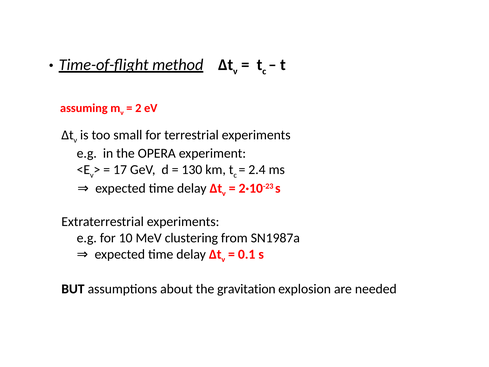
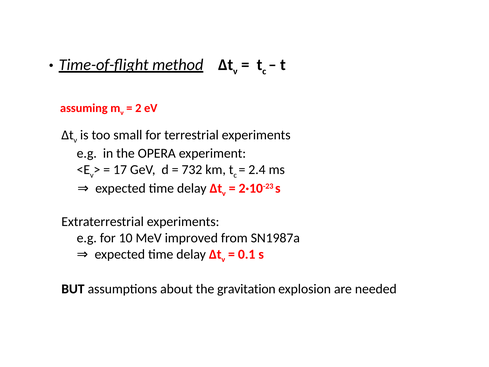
130: 130 -> 732 (192, 170)
clustering: clustering -> improved (191, 238)
